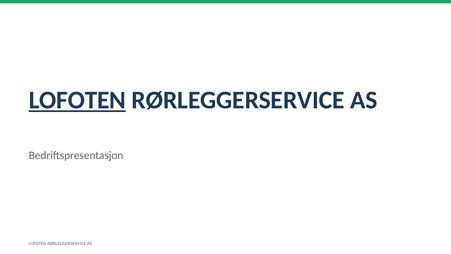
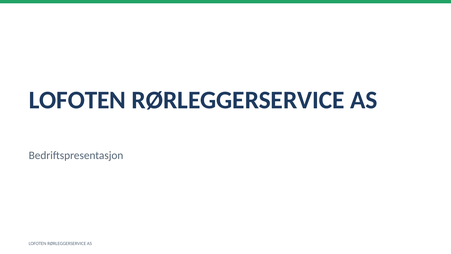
LOFOTEN underline: present -> none (77, 100)
